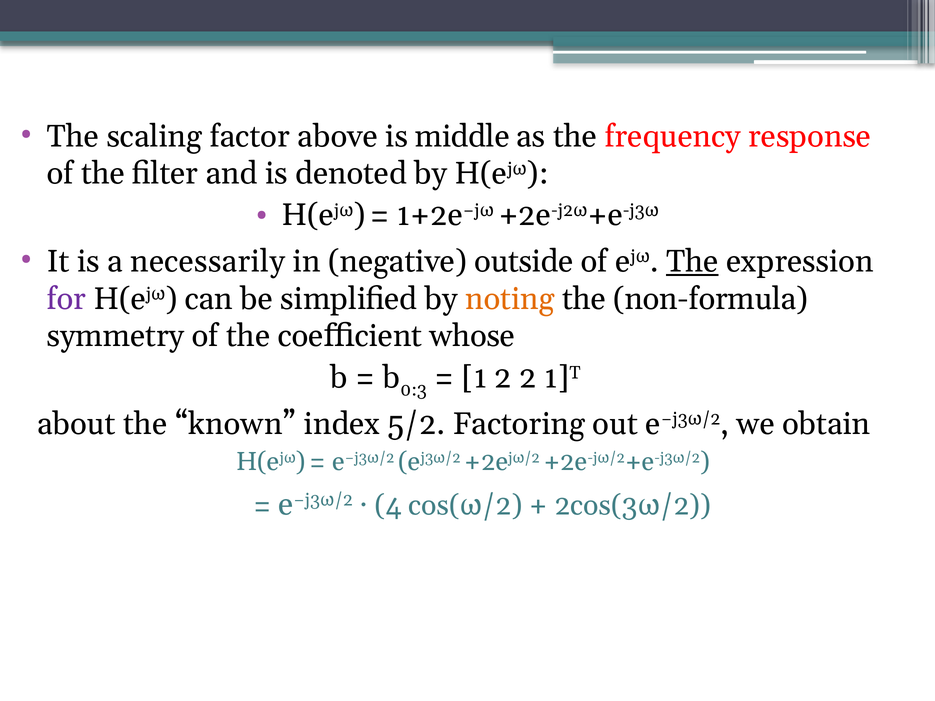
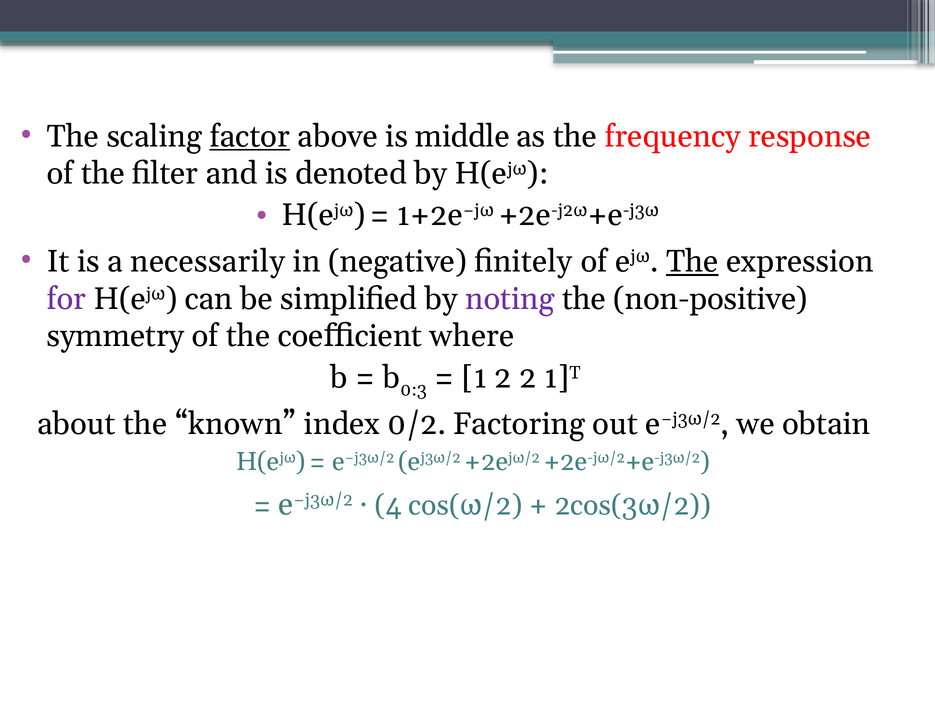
factor underline: none -> present (250, 136)
outside: outside -> ﬁnitely (523, 262)
noting colour: orange -> purple (510, 299)
non-formula: non-formula -> non-positive (711, 299)
whose: whose -> where (472, 336)
5/2: 5/2 -> 0/2 (417, 424)
